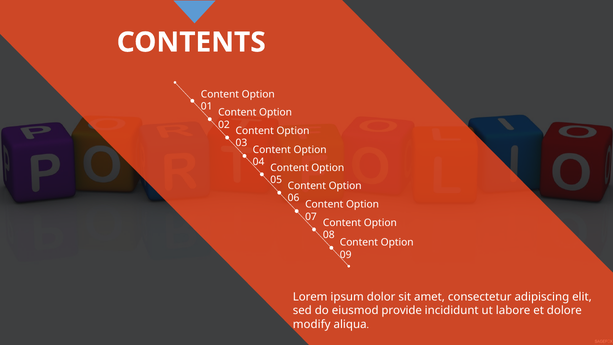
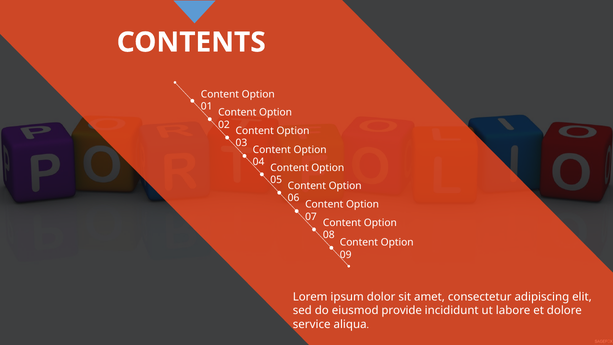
modify: modify -> service (312, 324)
